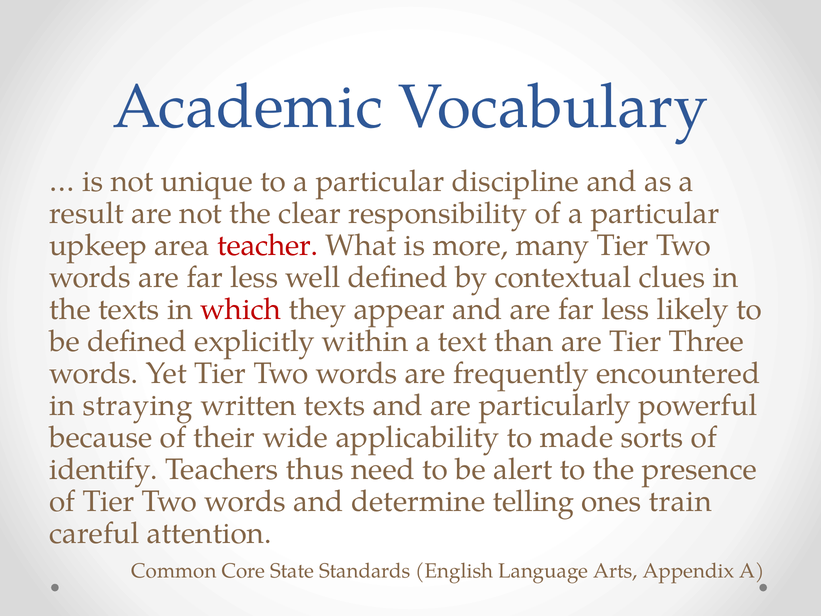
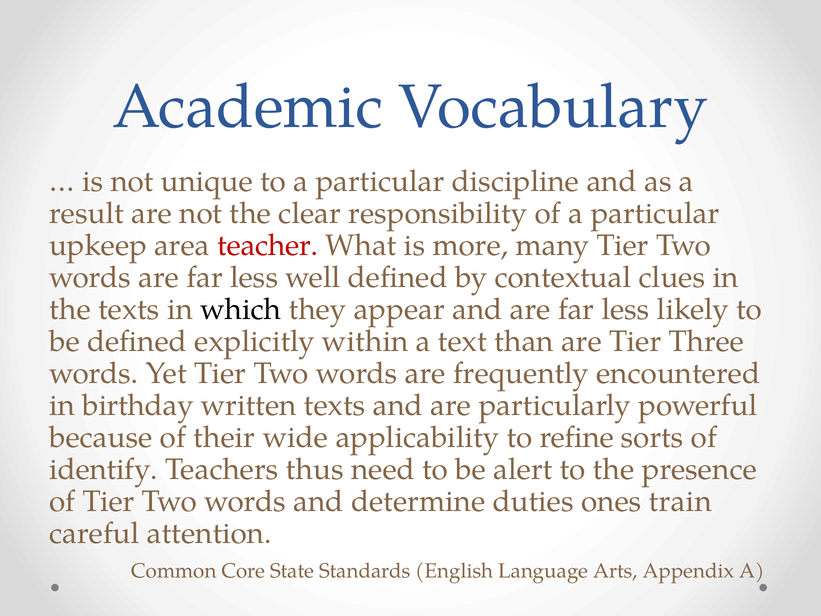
which colour: red -> black (241, 309)
straying: straying -> birthday (138, 405)
made: made -> refine (577, 437)
telling: telling -> duties (533, 501)
